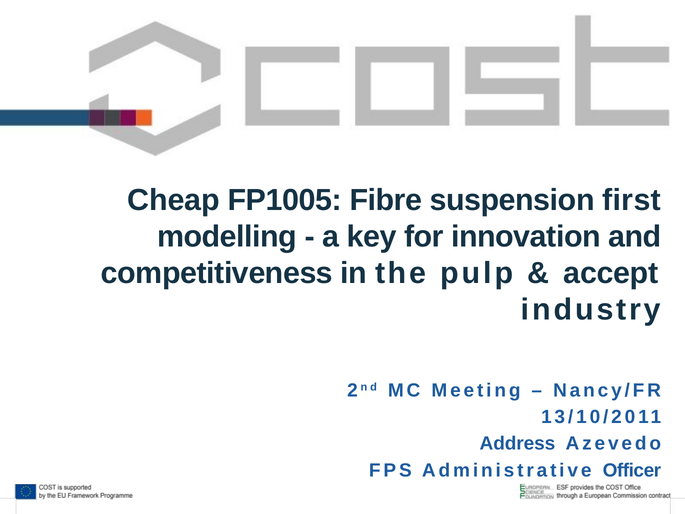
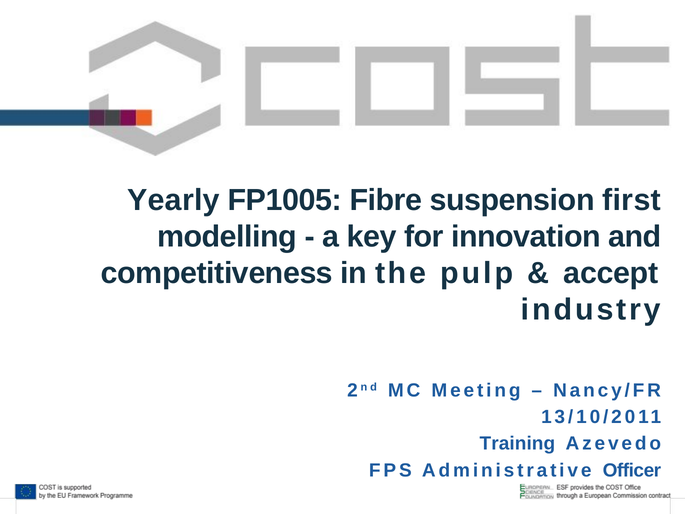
Cheap: Cheap -> Yearly (173, 200)
Address: Address -> Training (517, 443)
